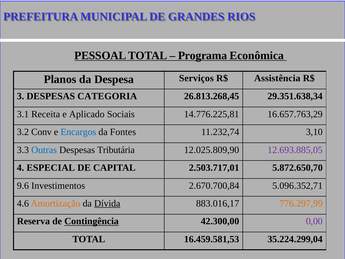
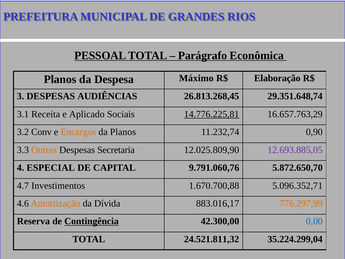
Programa: Programa -> Parágrafo (203, 55)
Serviços: Serviços -> Máximo (196, 78)
Assistência: Assistência -> Elaboração (277, 78)
CATEGORIA: CATEGORIA -> AUDIÊNCIAS (107, 96)
29.351.638,34: 29.351.638,34 -> 29.351.648,74 (295, 96)
14.776.225,81 underline: none -> present (212, 114)
Encargos colour: blue -> orange (78, 132)
da Fontes: Fontes -> Planos (123, 132)
3,10: 3,10 -> 0,90 (314, 132)
Outras colour: blue -> orange (44, 150)
Tributária: Tributária -> Secretaria (116, 150)
2.503.717,01: 2.503.717,01 -> 9.791.060,76 (214, 168)
9.6: 9.6 -> 4.7 (23, 185)
2.670.700,84: 2.670.700,84 -> 1.670.700,88 (214, 185)
Dívida underline: present -> none (107, 203)
0,00 colour: purple -> blue (314, 221)
16.459.581,53: 16.459.581,53 -> 24.521.811,32 (212, 239)
